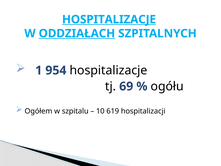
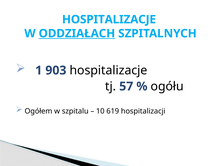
HOSPITALIZACJE underline: present -> none (109, 19)
954: 954 -> 903 (56, 70)
69: 69 -> 57 (126, 86)
